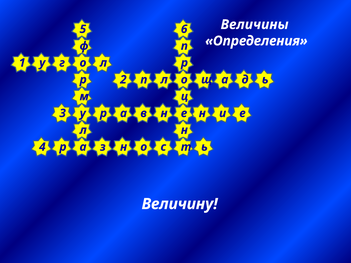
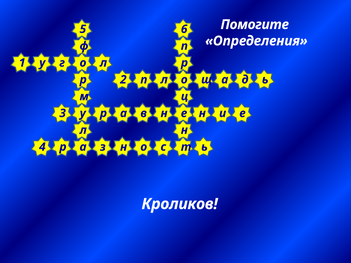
Величины: Величины -> Помогите (255, 25)
Величину: Величину -> Кроликов (180, 204)
